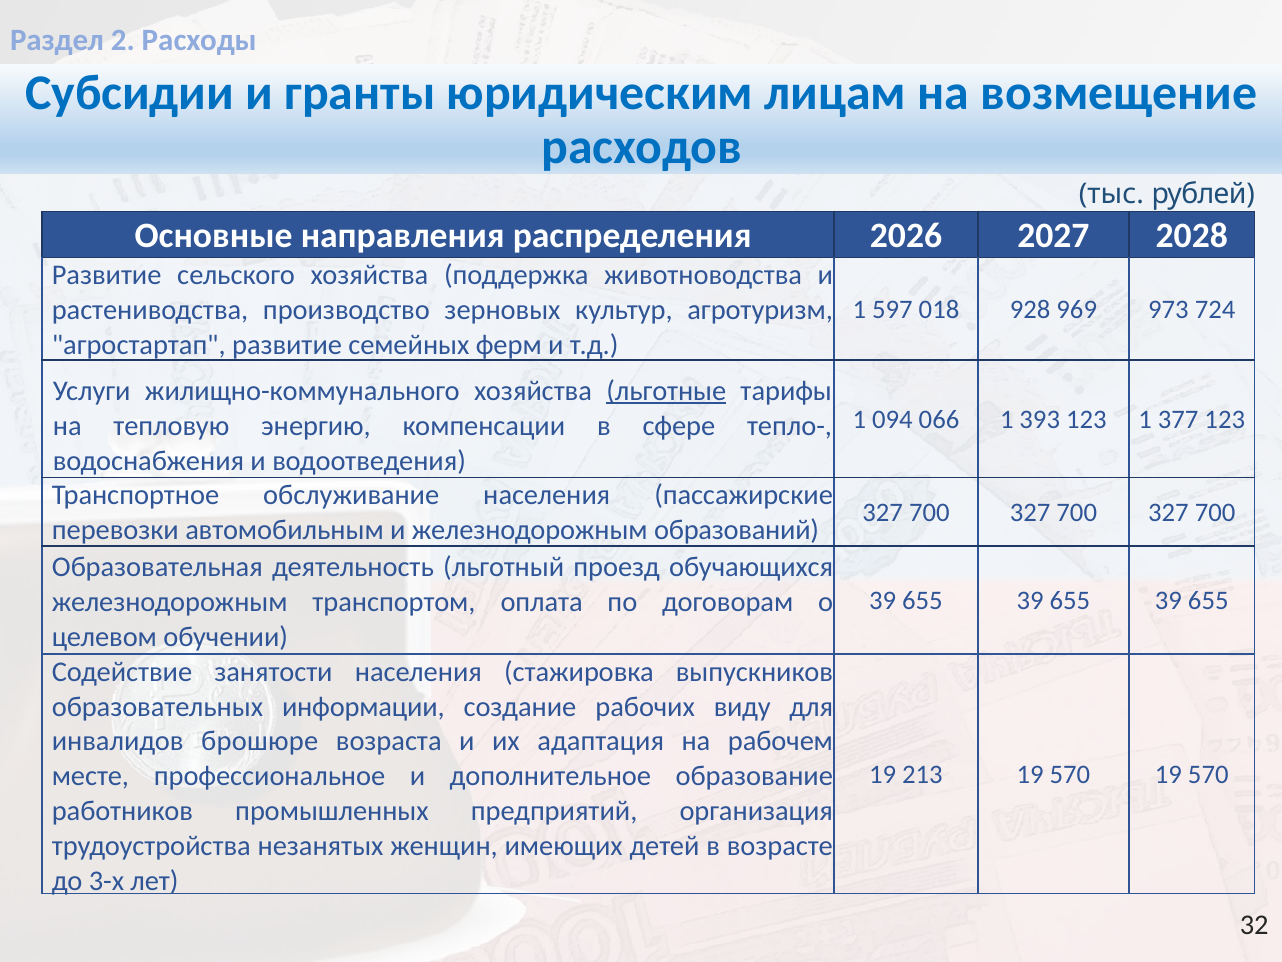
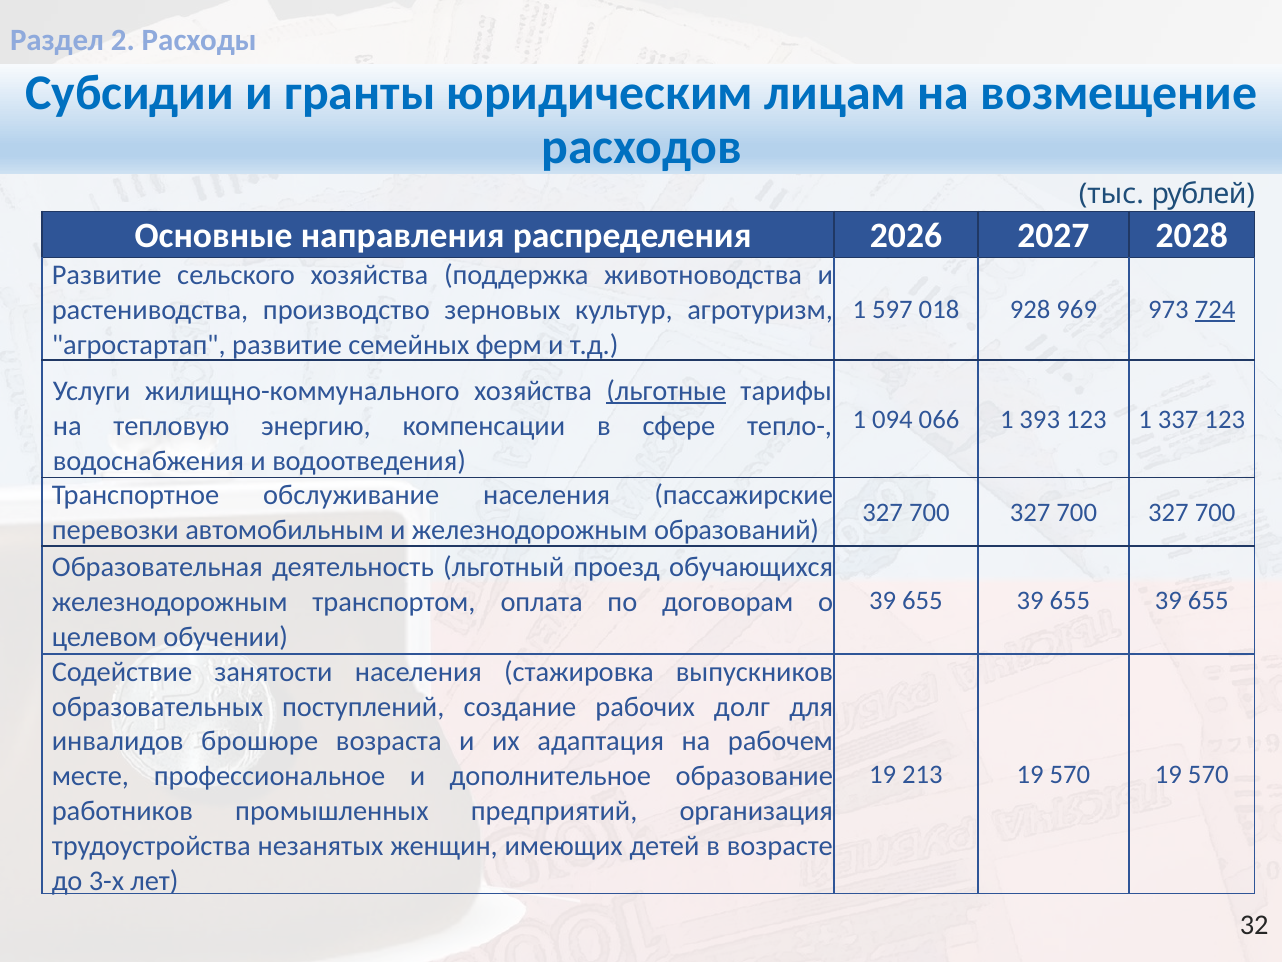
724 underline: none -> present (1215, 310)
377: 377 -> 337 (1178, 420)
информации: информации -> поступлений (363, 706)
виду: виду -> долг (742, 706)
